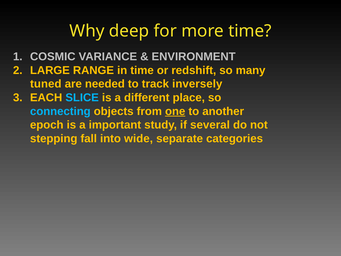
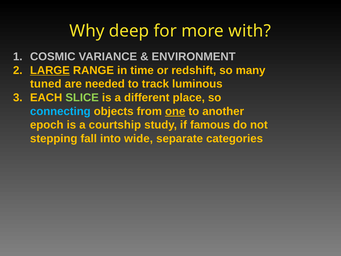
more time: time -> with (250, 31)
LARGE underline: none -> present (50, 70)
inversely: inversely -> luminous (197, 84)
SLICE colour: light blue -> light green (82, 98)
important: important -> courtship (115, 125)
several: several -> famous (210, 125)
